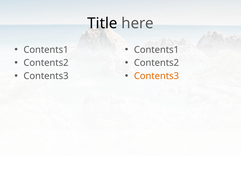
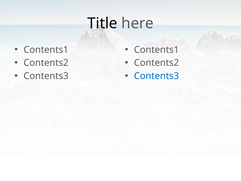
Contents3 colour: orange -> blue (156, 76)
